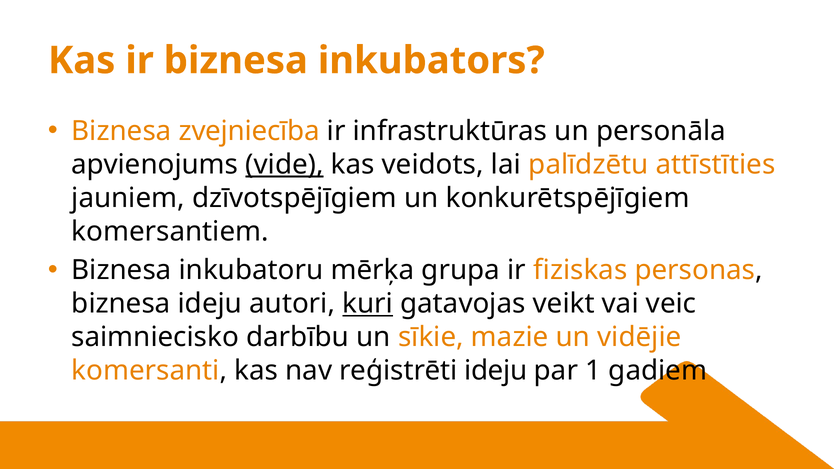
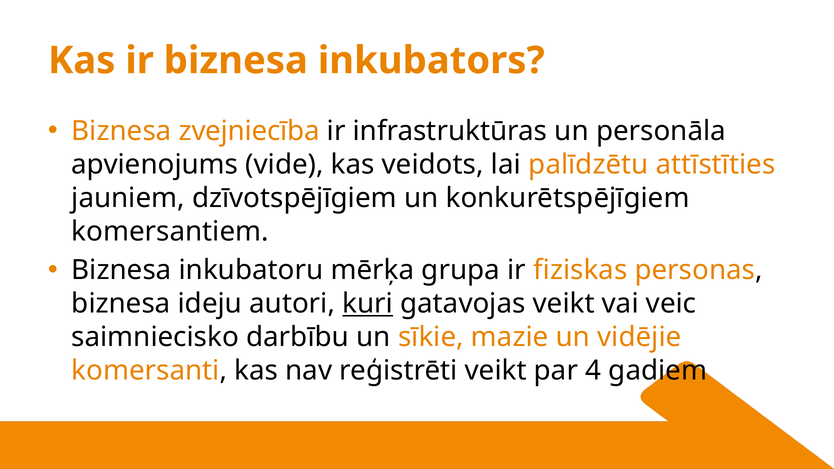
vide underline: present -> none (285, 165)
reģistrēti ideju: ideju -> veikt (496, 371)
1: 1 -> 4 (593, 371)
